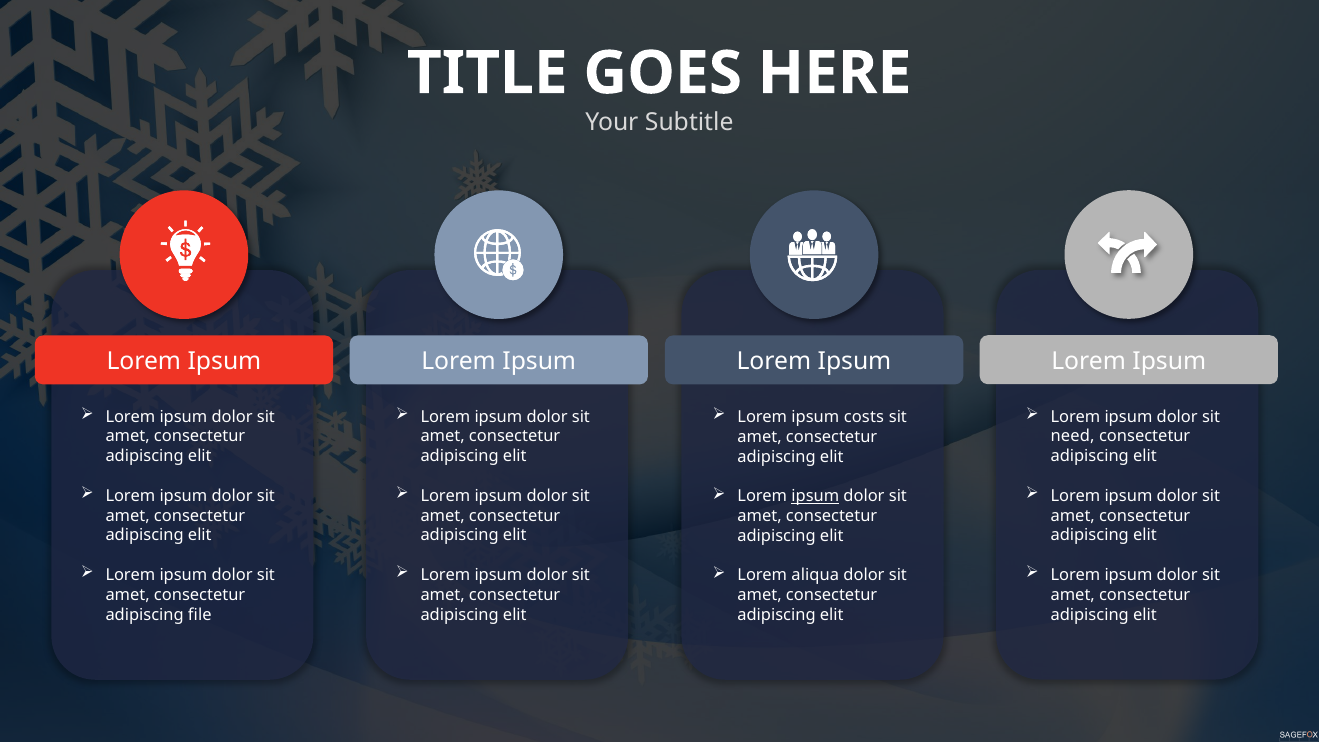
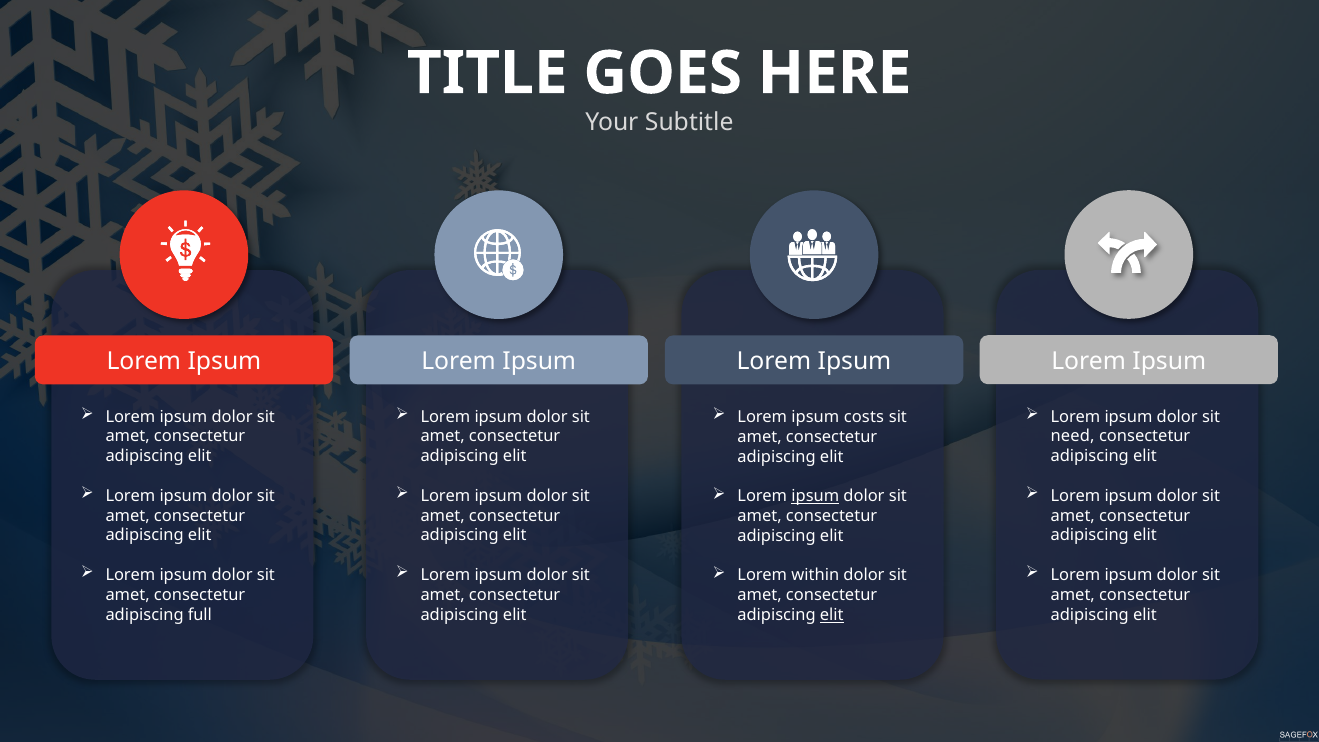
aliqua: aliqua -> within (815, 575)
file: file -> full (200, 615)
elit underline: none -> present (832, 615)
